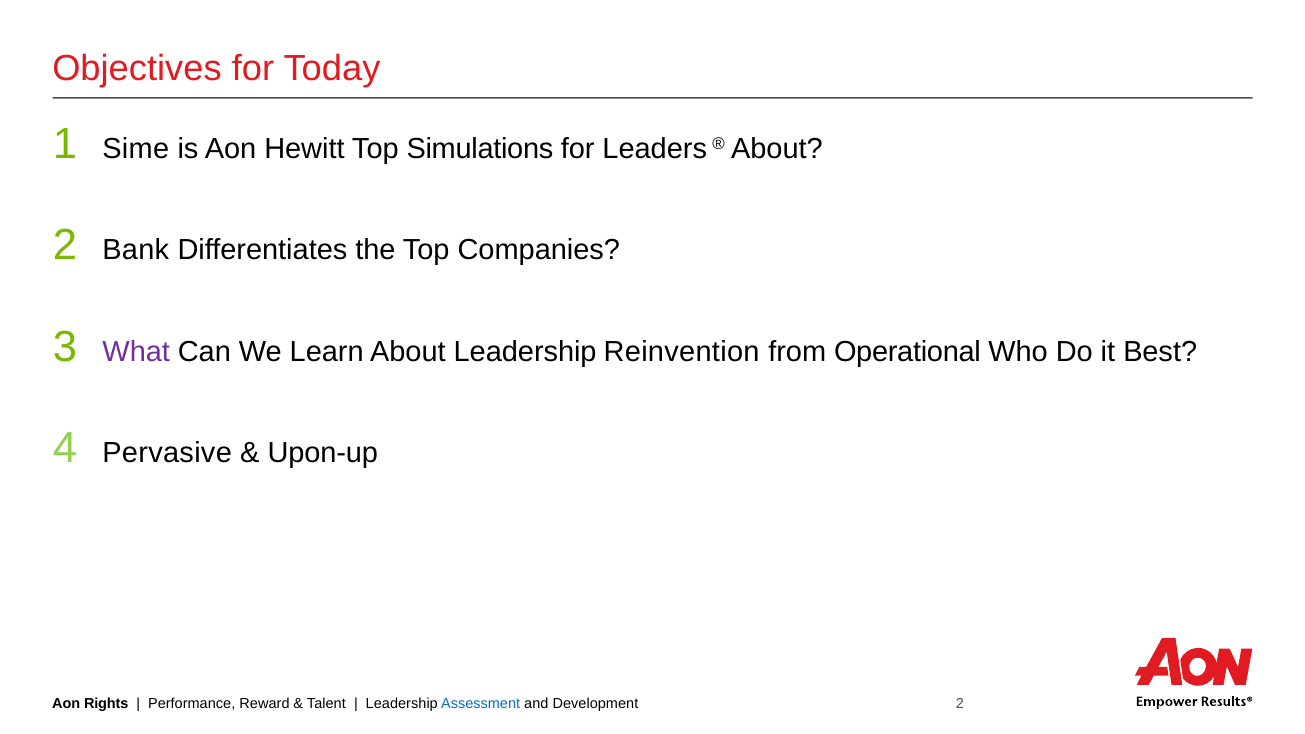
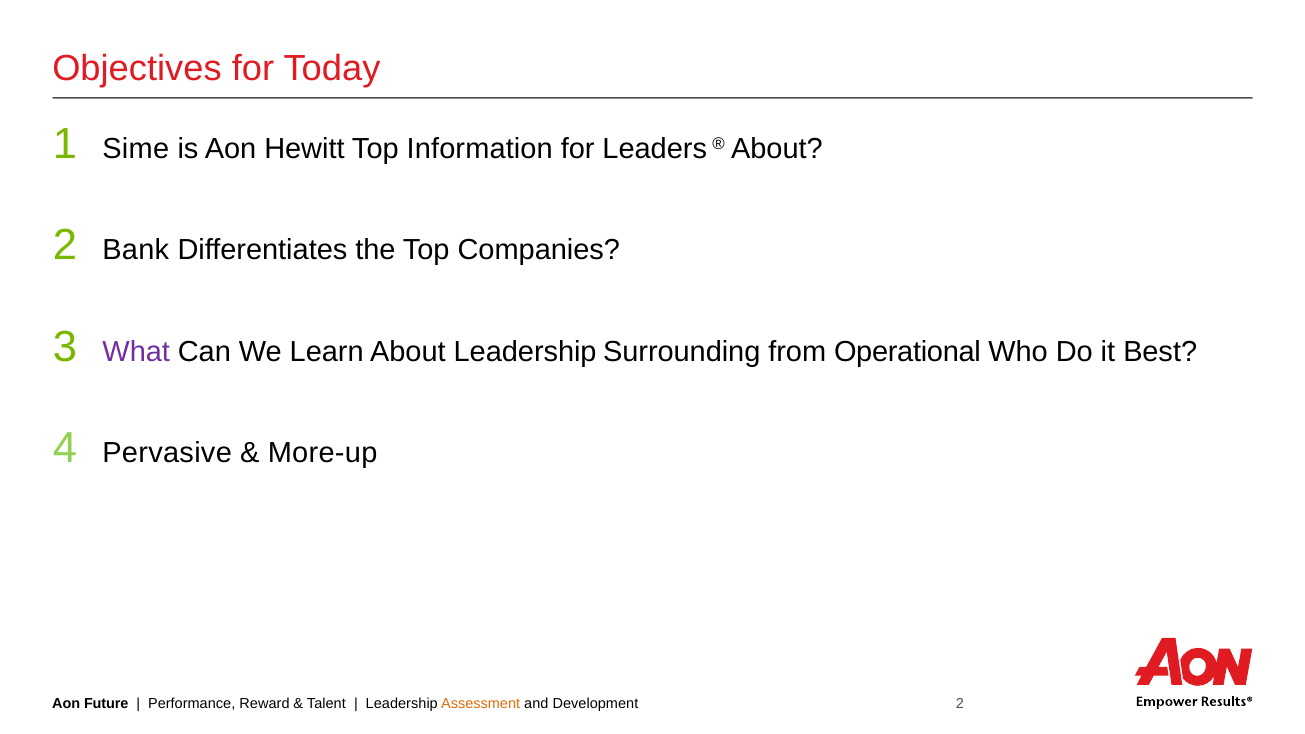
Simulations: Simulations -> Information (480, 149)
Reinvention: Reinvention -> Surrounding (682, 352)
Upon-up: Upon-up -> More-up (323, 453)
Rights: Rights -> Future (106, 704)
Assessment colour: blue -> orange (481, 704)
